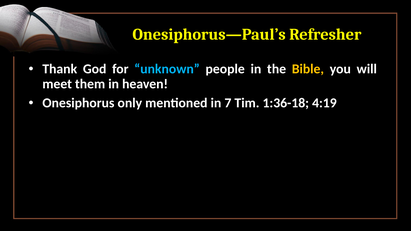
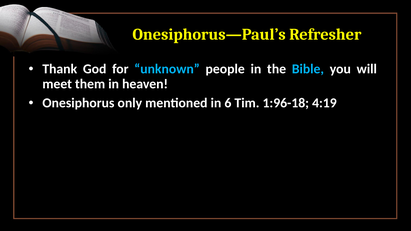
Bible colour: yellow -> light blue (308, 69)
7: 7 -> 6 (228, 103)
1:36-18: 1:36-18 -> 1:96-18 (286, 103)
